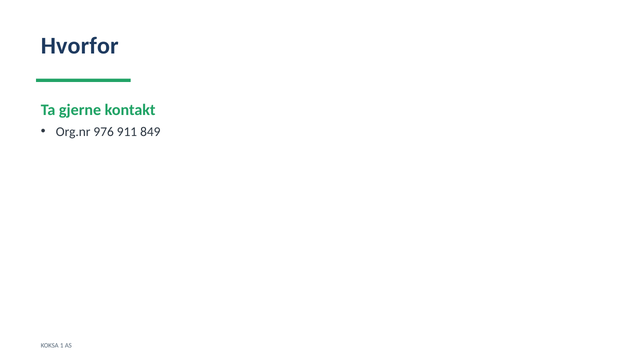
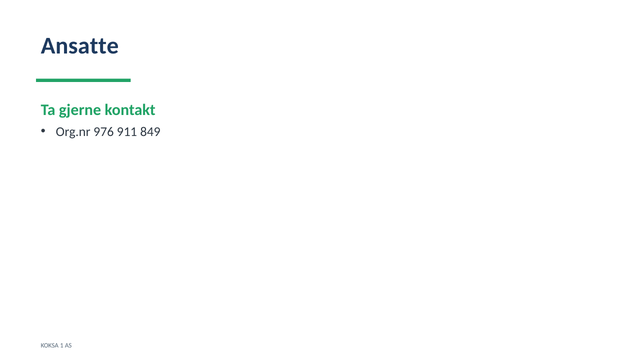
Hvorfor: Hvorfor -> Ansatte (80, 46)
